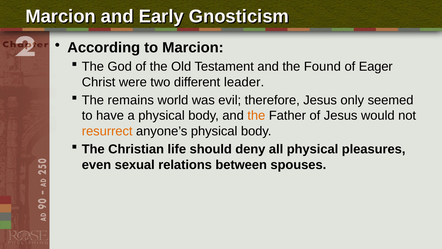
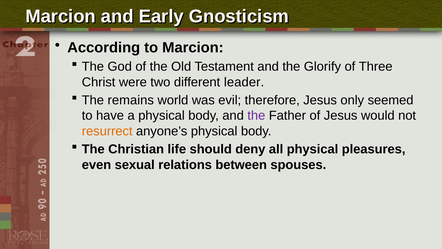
Found: Found -> Glorify (322, 66)
Eager: Eager -> Three (376, 66)
the colour: orange -> purple (256, 116)
